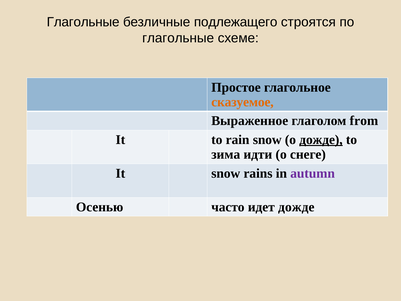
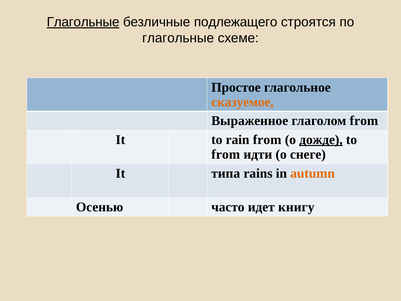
Глагольные underline: none -> present (83, 22)
rain snow: snow -> from (267, 140)
зима: зима -> from (226, 154)
It snow: snow -> типа (226, 173)
autumn colour: purple -> orange (313, 173)
идет дожде: дожде -> книгу (296, 207)
